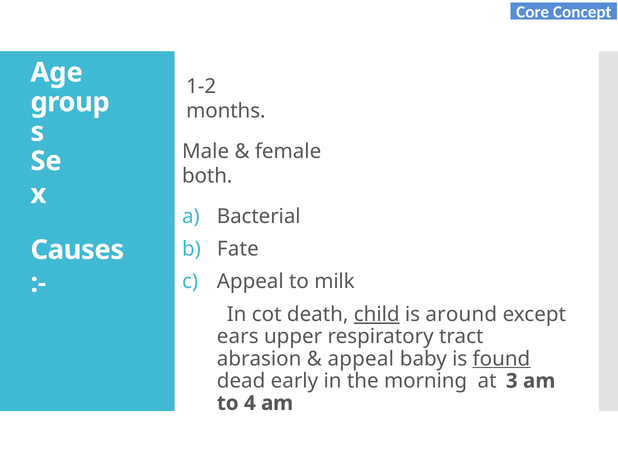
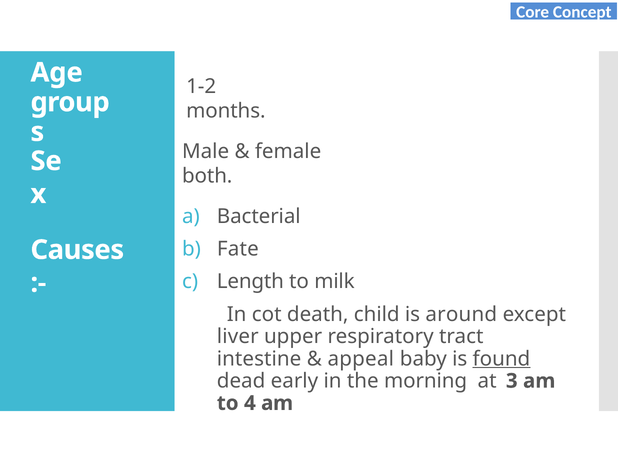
Appeal: Appeal -> Length (250, 282)
child underline: present -> none (377, 315)
ears: ears -> liver (238, 337)
abrasion: abrasion -> intestine (259, 359)
